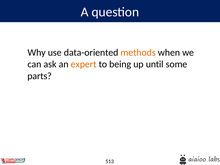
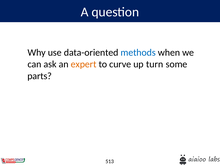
methods colour: orange -> blue (138, 53)
being: being -> curve (120, 64)
until: until -> turn (155, 64)
